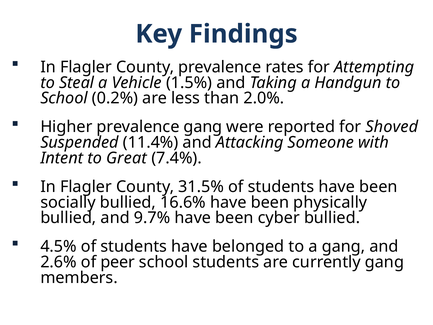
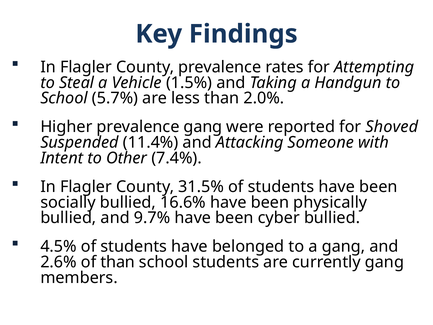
0.2%: 0.2% -> 5.7% (115, 98)
Great: Great -> Other (127, 158)
of peer: peer -> than (118, 262)
